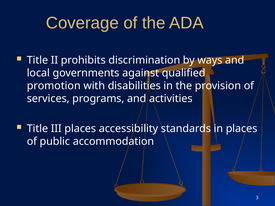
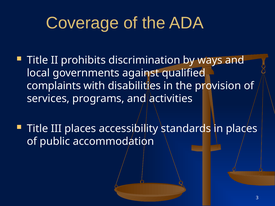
promotion: promotion -> complaints (54, 86)
